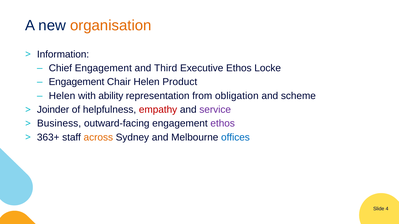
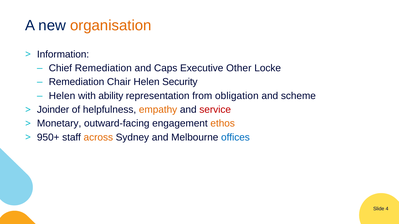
Chief Engagement: Engagement -> Remediation (103, 68)
Third: Third -> Caps (166, 68)
Executive Ethos: Ethos -> Other (239, 68)
Engagement: Engagement -> Remediation (77, 82)
Product: Product -> Security (180, 82)
empathy colour: red -> orange (158, 110)
service colour: purple -> red (215, 110)
Business: Business -> Monetary (59, 124)
ethos colour: purple -> orange (223, 124)
363+: 363+ -> 950+ (48, 138)
